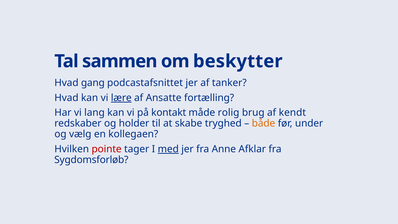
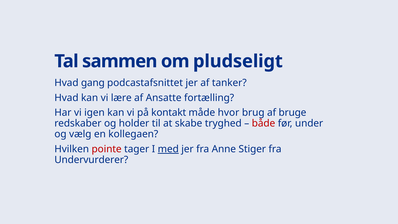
beskytter: beskytter -> pludseligt (238, 61)
lære underline: present -> none (121, 98)
lang: lang -> igen (94, 113)
rolig: rolig -> hvor (229, 113)
kendt: kendt -> bruge (292, 113)
både colour: orange -> red (264, 123)
Afklar: Afklar -> Stiger (252, 149)
Sygdomsforløb: Sygdomsforløb -> Undervurderer (91, 160)
